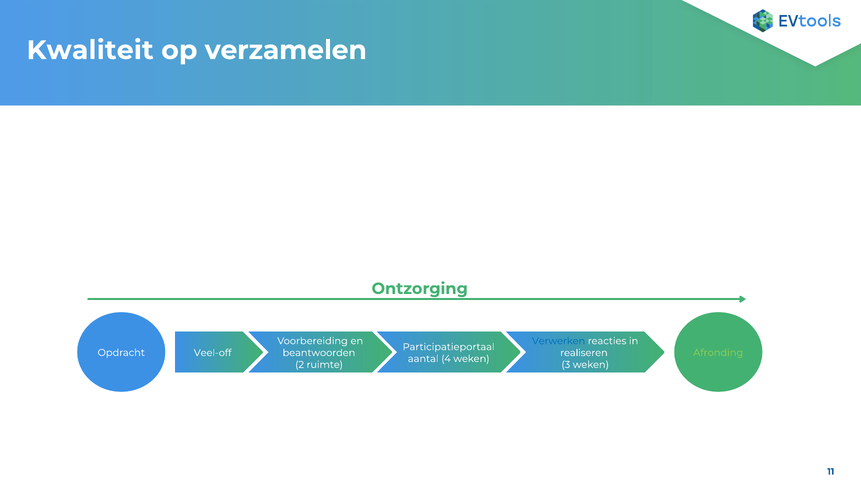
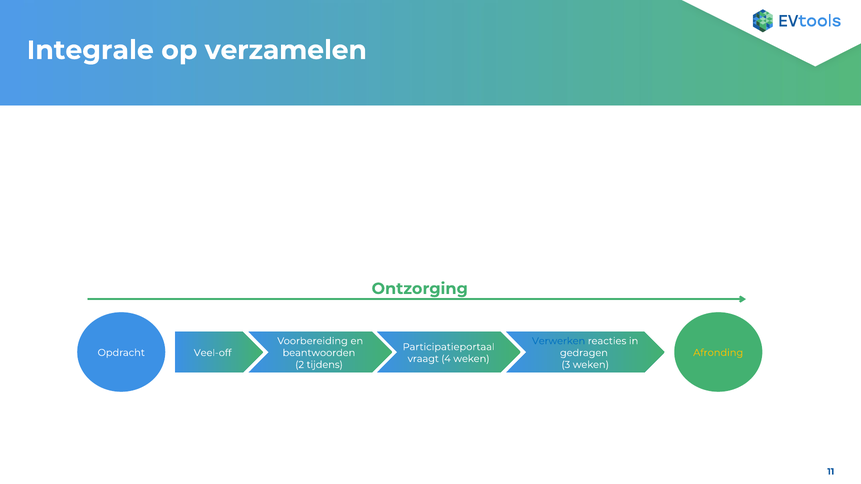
Kwaliteit: Kwaliteit -> Integrale (90, 50)
Afronding colour: light green -> yellow (718, 353)
realiseren: realiseren -> gedragen (584, 353)
aantal: aantal -> vraagt (423, 359)
ruimte: ruimte -> tijdens (325, 365)
